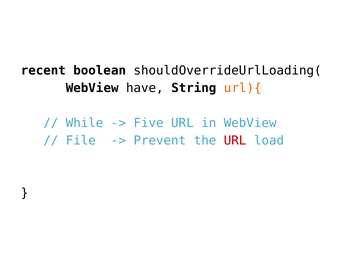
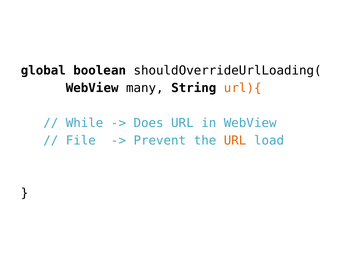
recent: recent -> global (43, 71)
have: have -> many (145, 88)
Five: Five -> Does (149, 123)
URL colour: red -> orange (235, 141)
